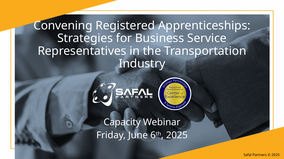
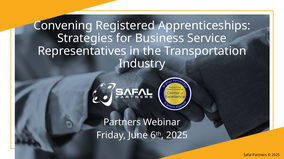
Capacity: Capacity -> Partners (122, 123)
